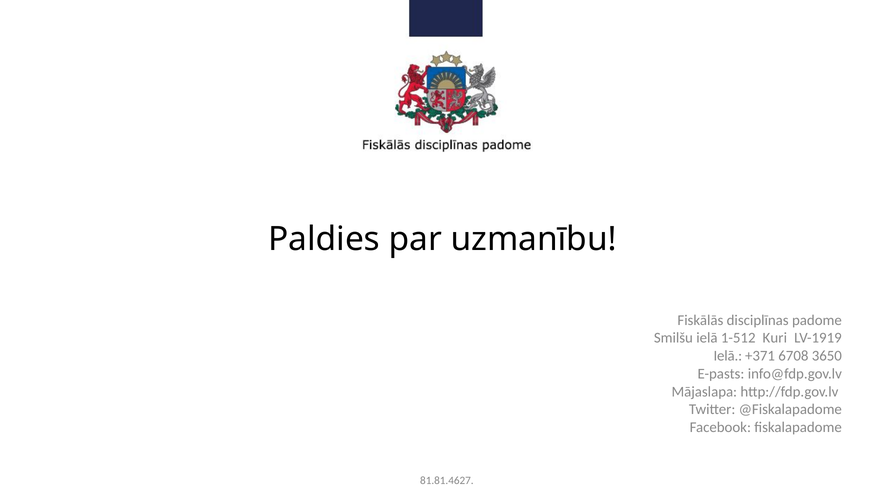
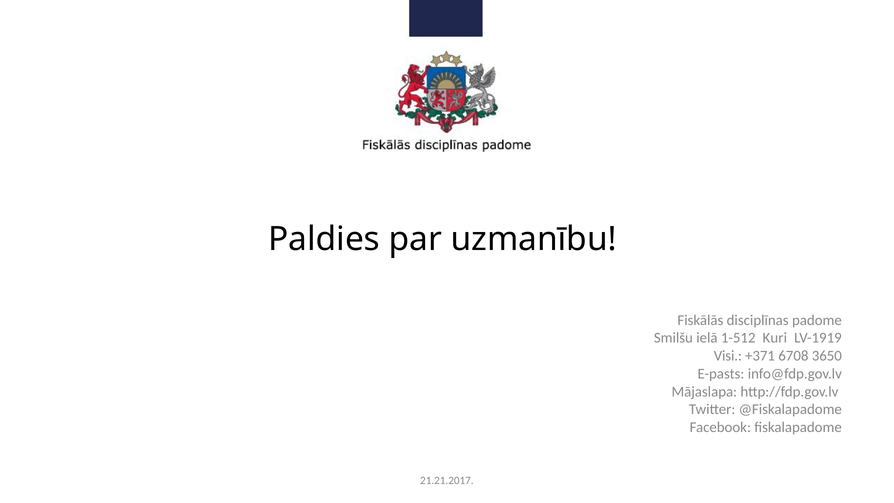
Ielā: Ielā -> Visi (728, 356)
81.81.4627: 81.81.4627 -> 21.21.2017 (447, 480)
